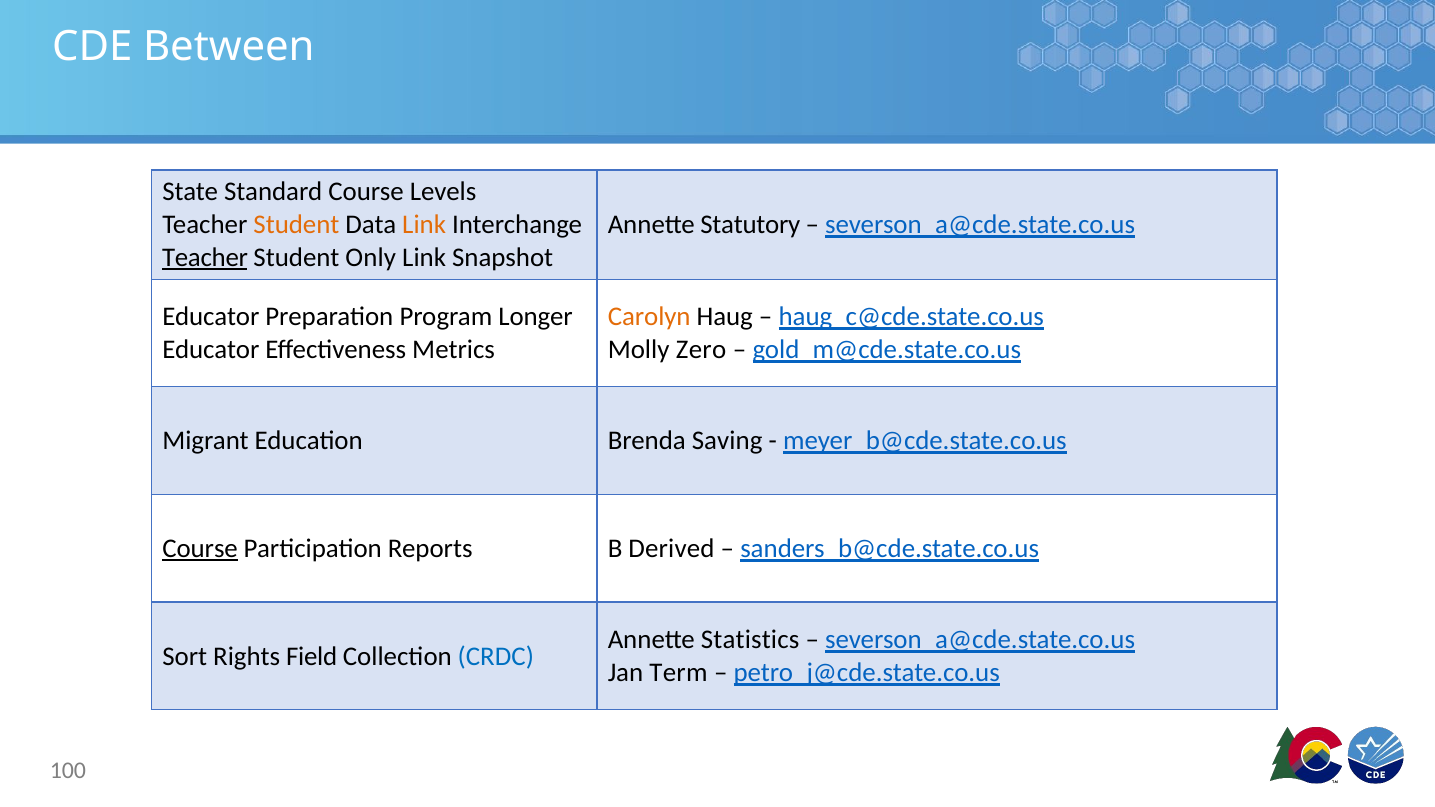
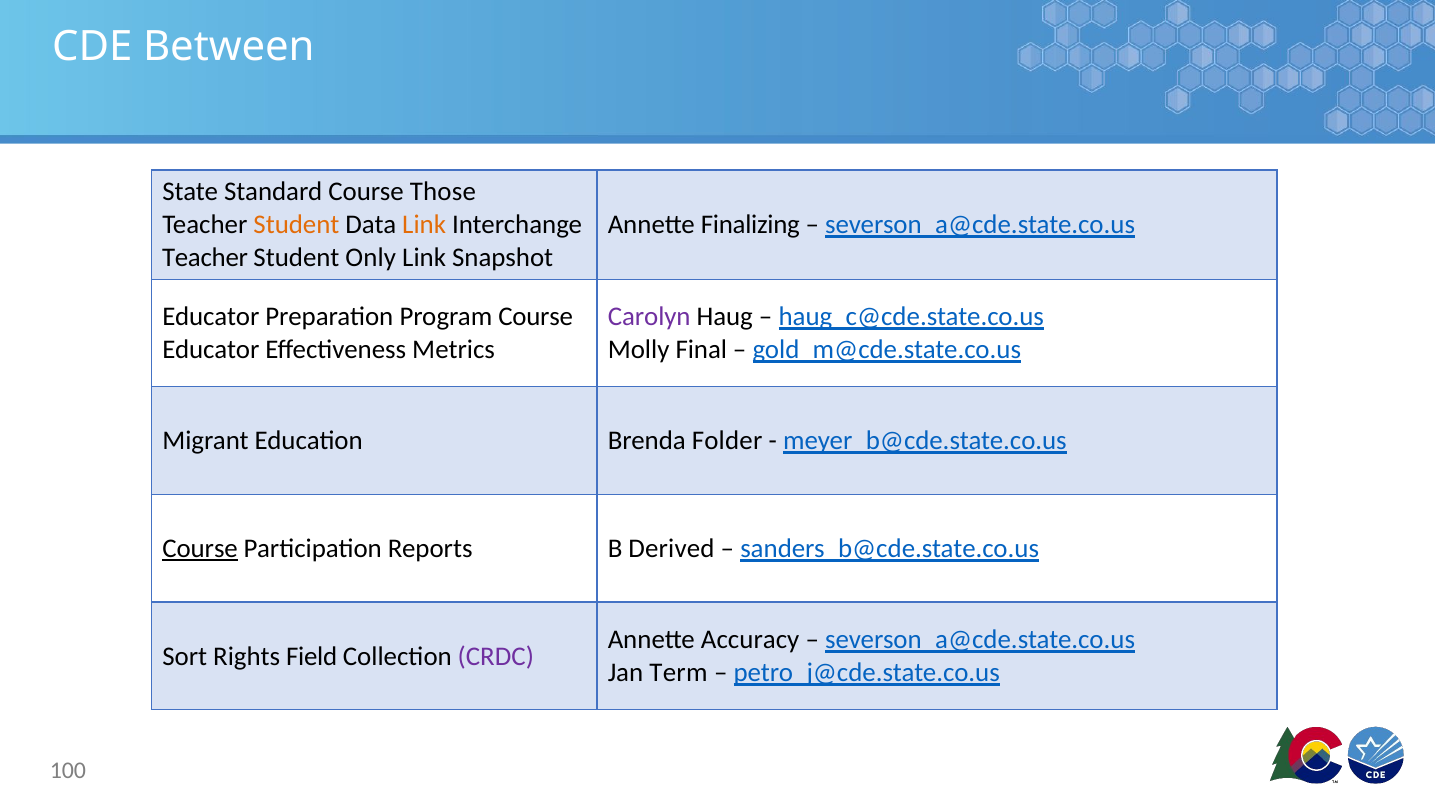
Levels: Levels -> Those (443, 192)
Statutory: Statutory -> Finalizing (750, 225)
Teacher underline: present -> none (205, 258)
Program Longer: Longer -> Course (536, 317)
Carolyn colour: orange -> purple (649, 317)
Zero: Zero -> Final (701, 350)
Saving: Saving -> Folder (727, 441)
Statistics: Statistics -> Accuracy (750, 640)
CRDC colour: blue -> purple (496, 656)
